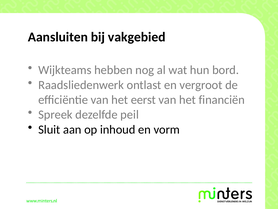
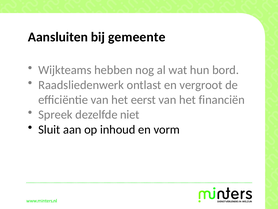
vakgebied: vakgebied -> gemeente (137, 37)
peil: peil -> niet (130, 114)
